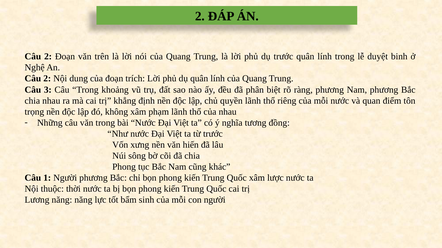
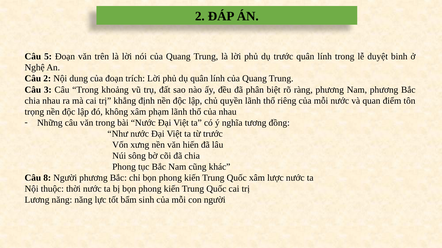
2: 2 -> 5 (48, 57)
1: 1 -> 8 (47, 178)
